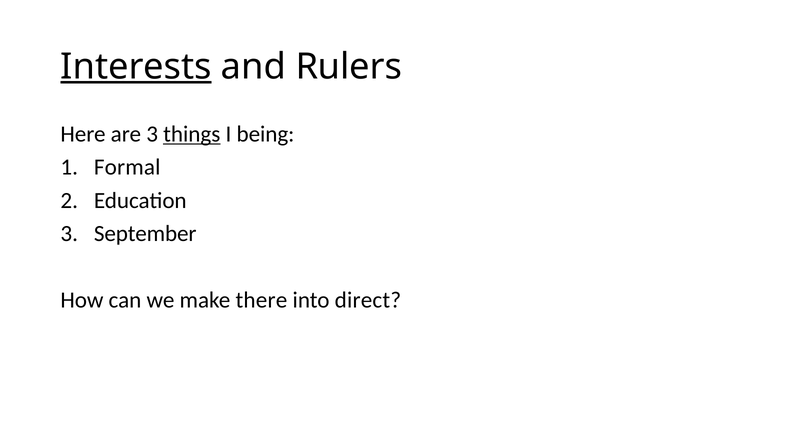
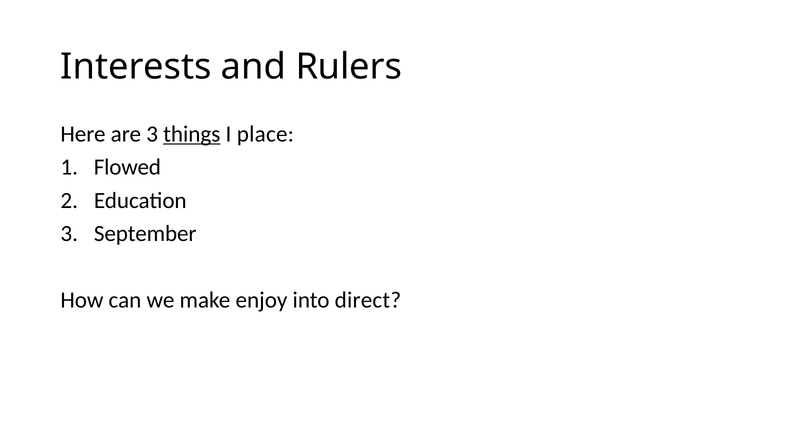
Interests underline: present -> none (136, 67)
being: being -> place (265, 134)
Formal: Formal -> Flowed (127, 167)
there: there -> enjoy (262, 300)
